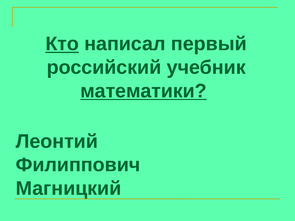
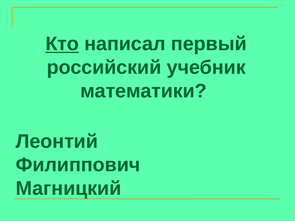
математики underline: present -> none (143, 91)
